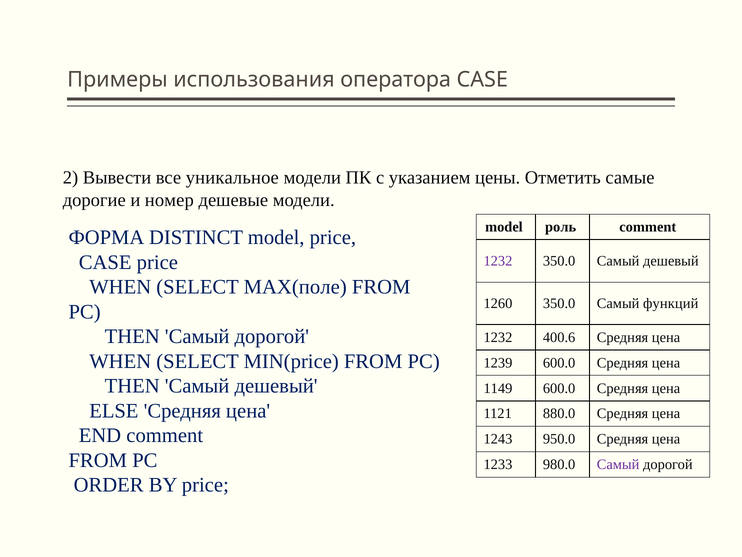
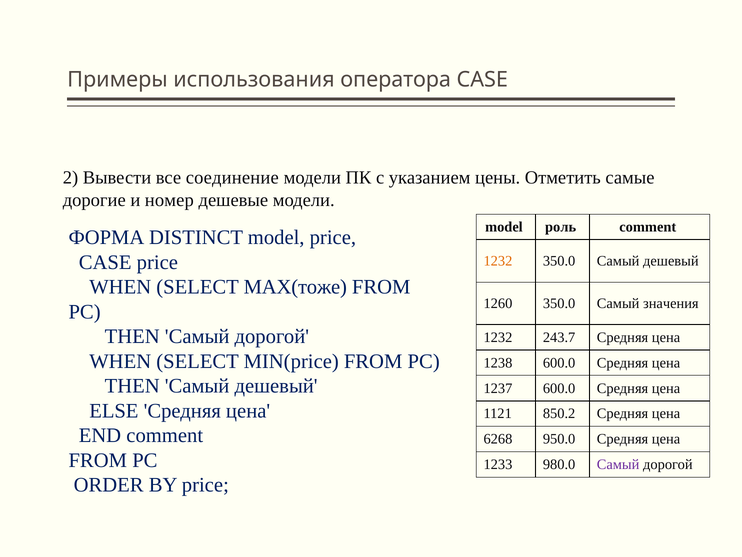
уникальное: уникальное -> соединение (232, 177)
1232 colour: purple -> orange (498, 261)
MAX(поле: MAX(поле -> MAX(тоже (295, 287)
функций: функций -> значения (671, 303)
400.6: 400.6 -> 243.7 (559, 337)
1239: 1239 -> 1238 (498, 362)
1149: 1149 -> 1237 (498, 388)
880.0: 880.0 -> 850.2 (559, 413)
1243: 1243 -> 6268 (498, 439)
